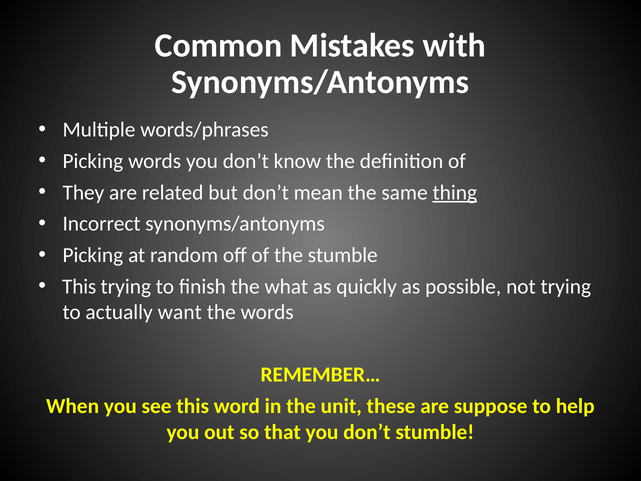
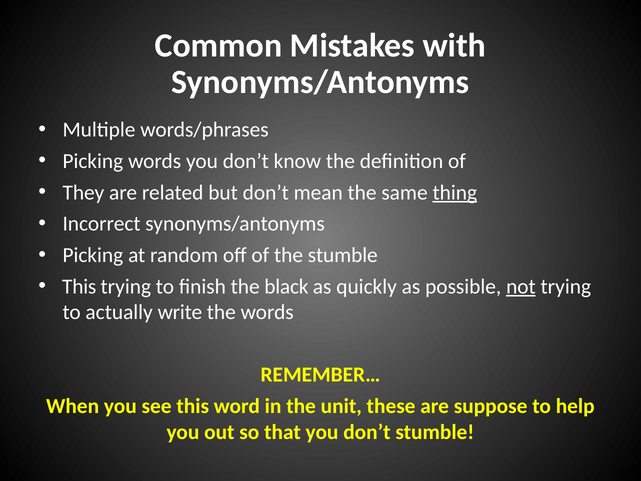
what: what -> black (286, 286)
not underline: none -> present (521, 286)
want: want -> write (180, 312)
